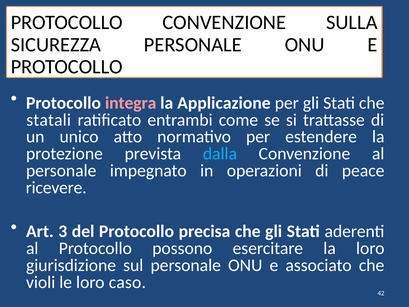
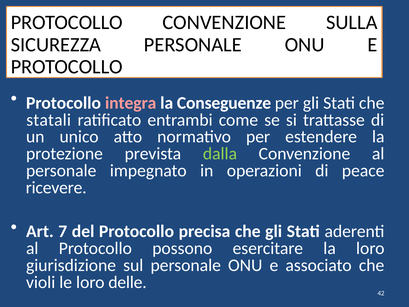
Applicazione: Applicazione -> Conseguenze (224, 103)
dalla colour: light blue -> light green (220, 154)
3: 3 -> 7 (63, 231)
caso: caso -> delle (128, 282)
